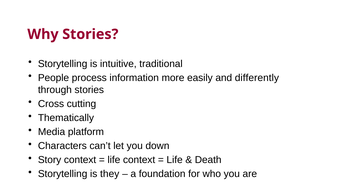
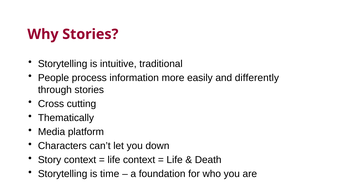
they: they -> time (110, 174)
